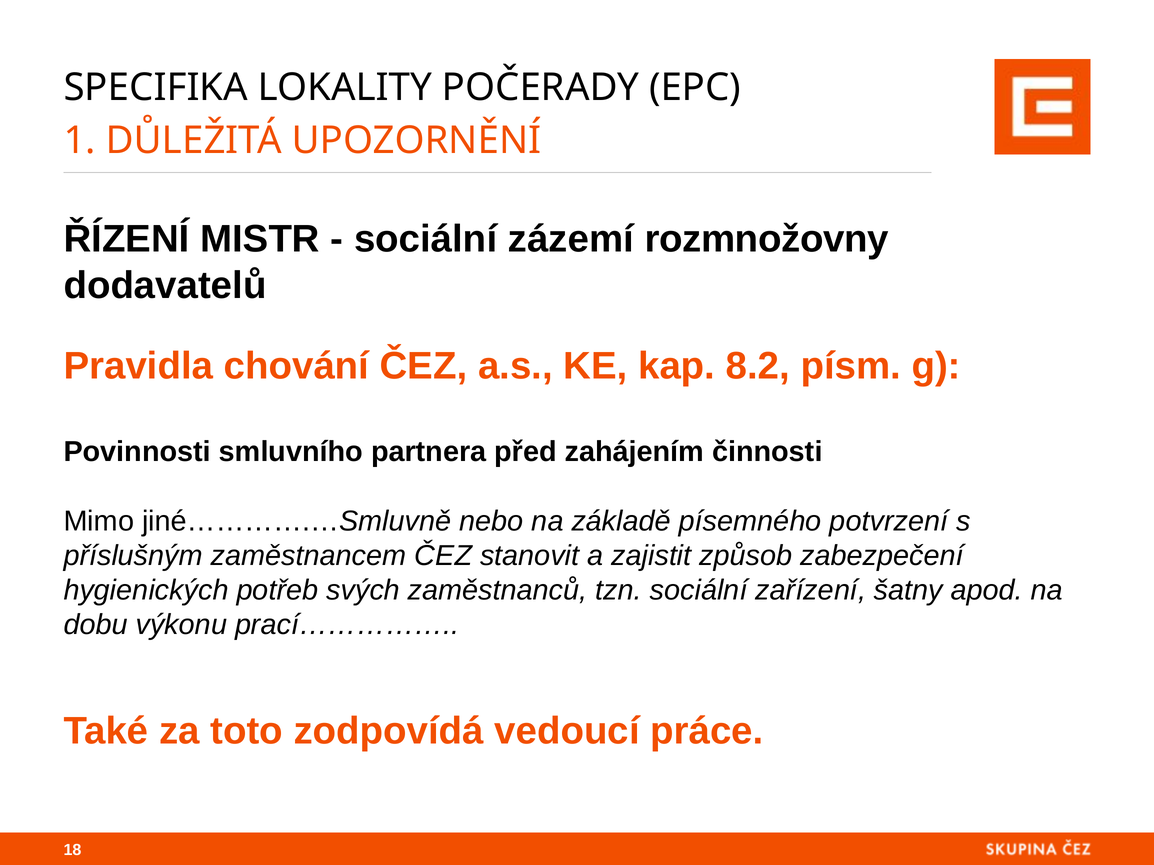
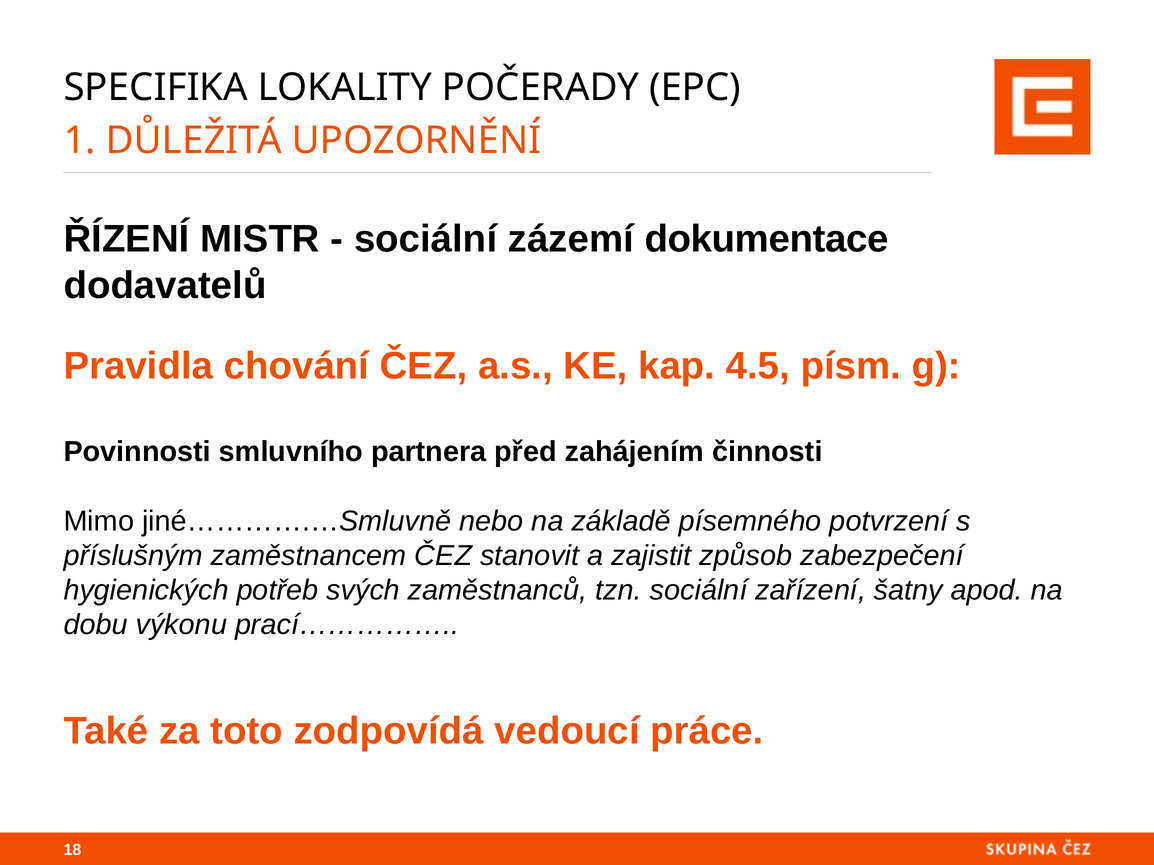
rozmnožovny: rozmnožovny -> dokumentace (767, 239)
8.2: 8.2 -> 4.5 (758, 366)
